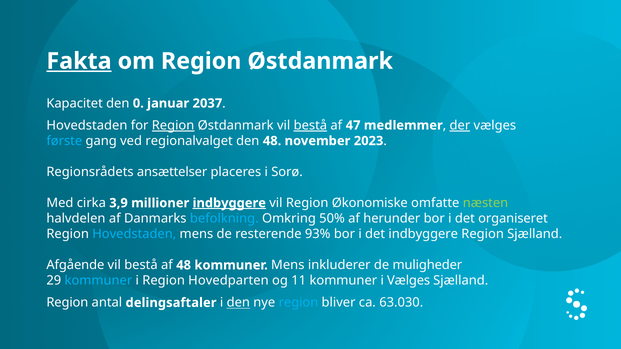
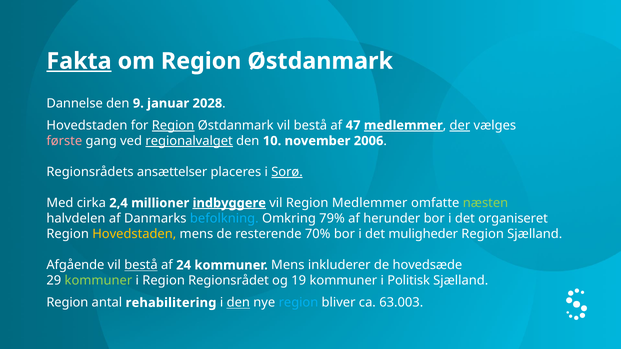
Kapacitet: Kapacitet -> Dannelse (75, 103)
0: 0 -> 9 (138, 103)
2037: 2037 -> 2028 (207, 103)
bestå underline: present -> none (310, 125)
medlemmer underline: none -> present (403, 125)
første colour: light blue -> pink (64, 141)
regionalvalget underline: none -> present (189, 141)
den 48: 48 -> 10 (272, 141)
2023: 2023 -> 2006 (369, 141)
Sorø underline: none -> present (287, 172)
3,9: 3,9 -> 2,4 (119, 203)
Region Økonomiske: Økonomiske -> Medlemmer (370, 203)
50%: 50% -> 79% (332, 219)
Hovedstaden colour: light blue -> yellow (134, 234)
93%: 93% -> 70% (318, 234)
det indbyggere: indbyggere -> muligheder (423, 234)
bestå underline: none -> present (141, 265)
af 48: 48 -> 24 (184, 265)
muligheder: muligheder -> hovedsæde (427, 265)
kommuner colour: light blue -> light green (98, 281)
Hovedparten: Hovedparten -> Regionsrådet (229, 281)
11: 11 -> 19 (299, 281)
i Vælges: Vælges -> Politisk (409, 281)
delingsaftaler: delingsaftaler -> rehabilitering (171, 303)
63.030: 63.030 -> 63.003 (401, 303)
